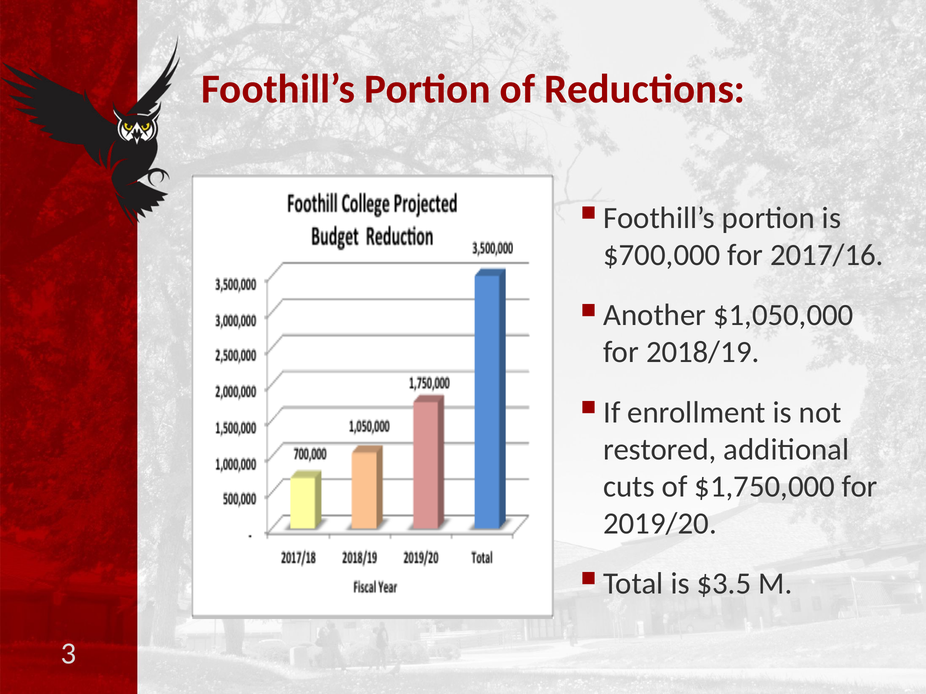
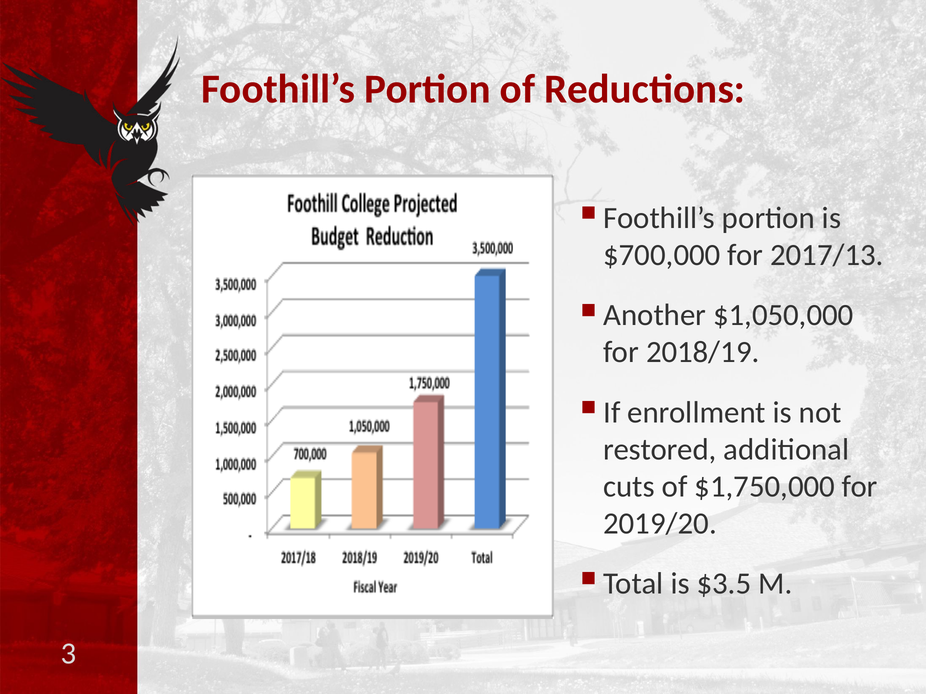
2017/16: 2017/16 -> 2017/13 (827, 255)
